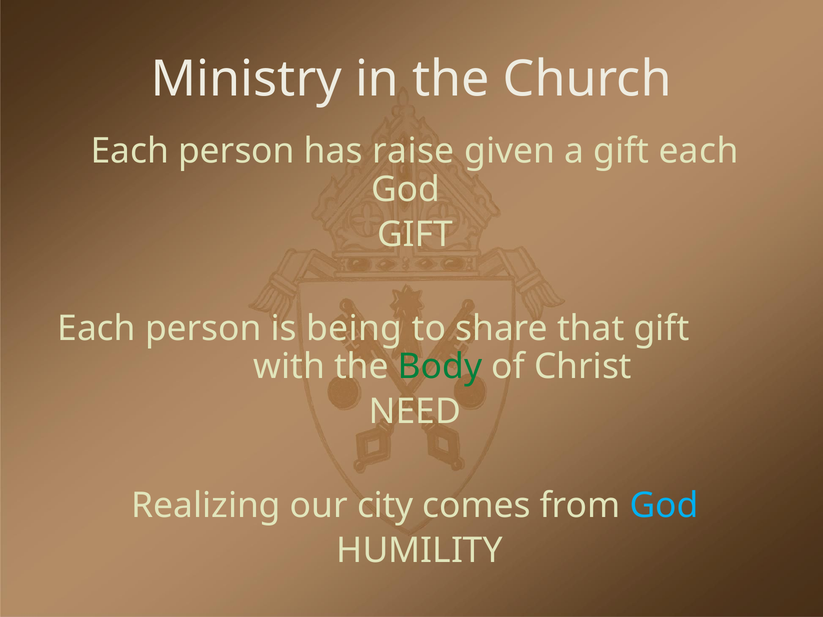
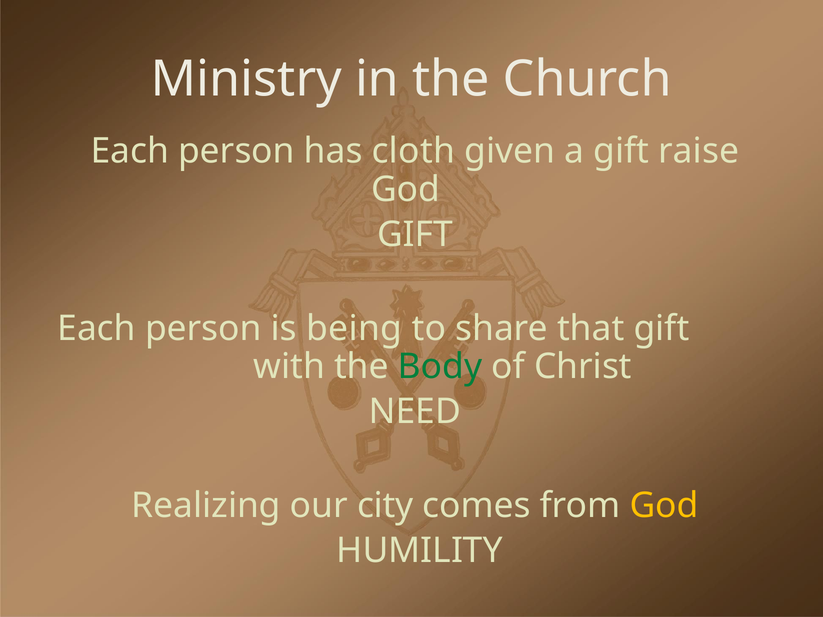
raise: raise -> cloth (413, 151)
a gift each: each -> raise (699, 151)
God colour: light blue -> yellow (664, 506)
